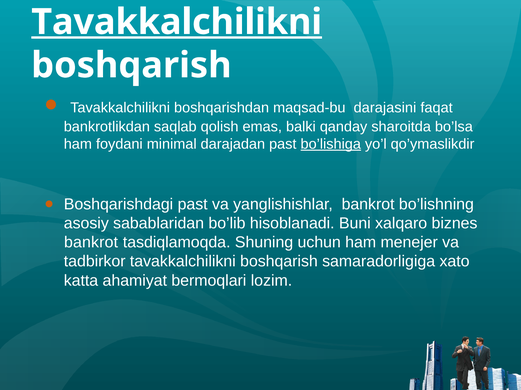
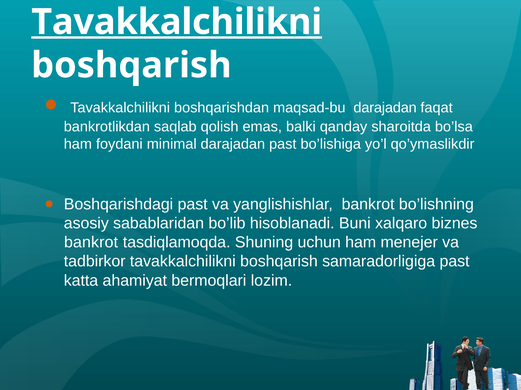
maqsad-bu darajasini: darajasini -> darajadan (385, 108)
bo’lishiga underline: present -> none (331, 144)
samaradorligiga xato: xato -> past (455, 262)
